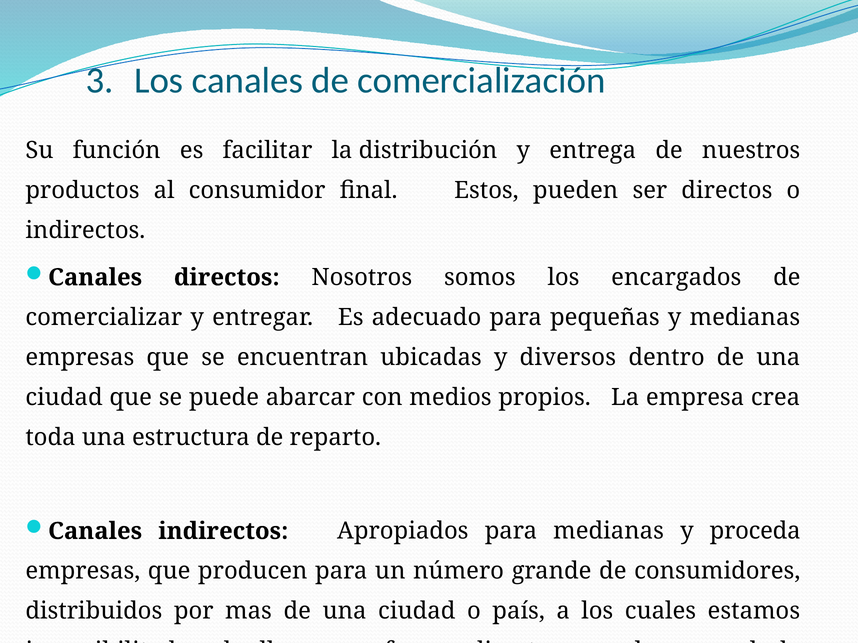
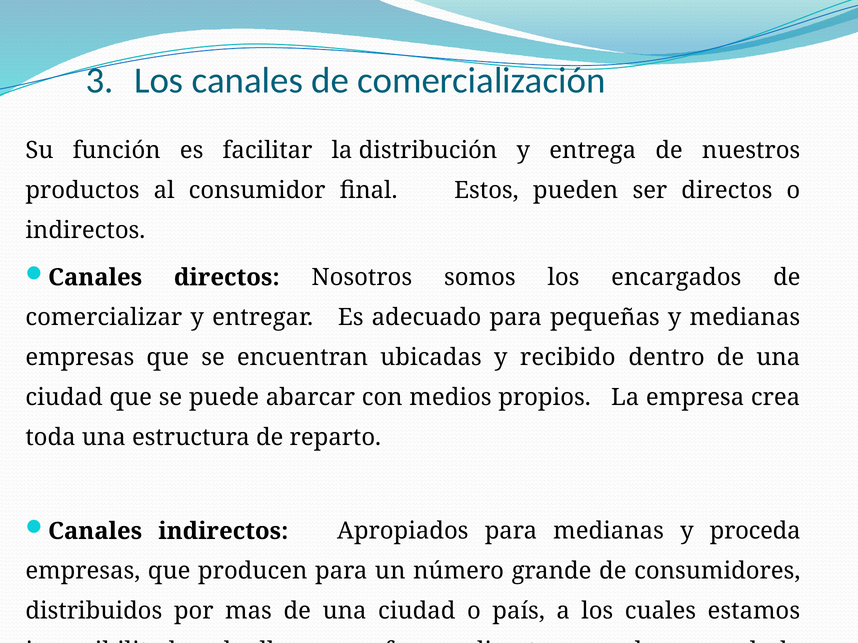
diversos: diversos -> recibido (568, 358)
